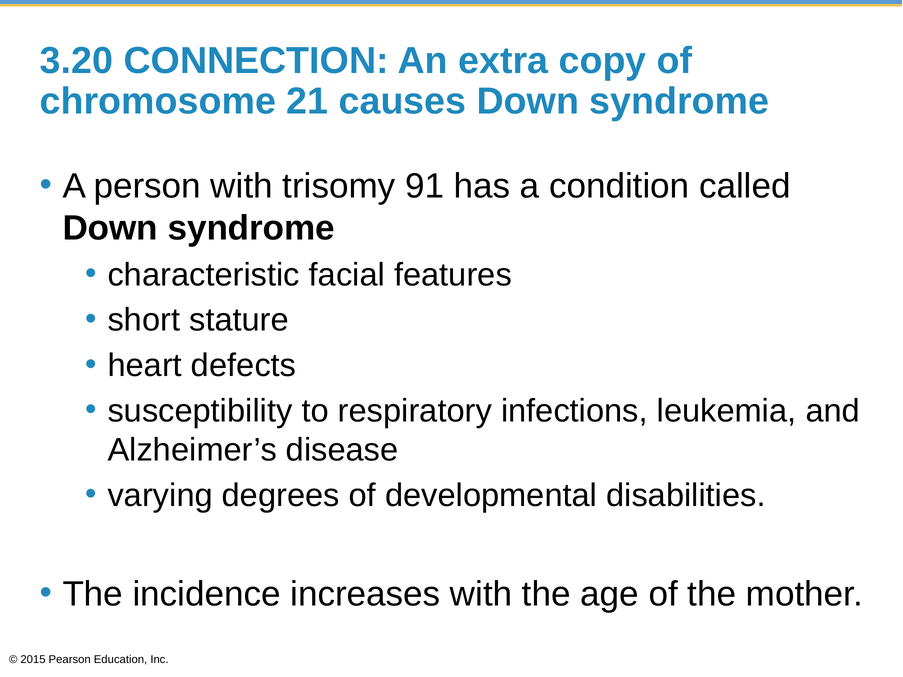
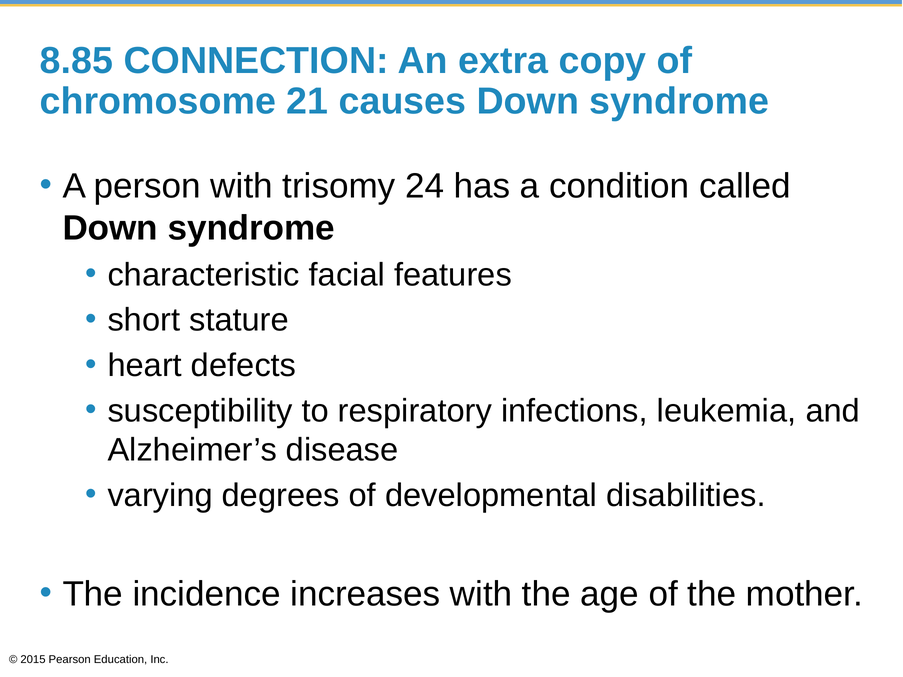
3.20: 3.20 -> 8.85 (77, 61)
91: 91 -> 24 (425, 186)
